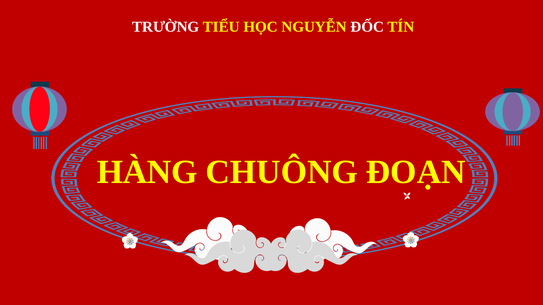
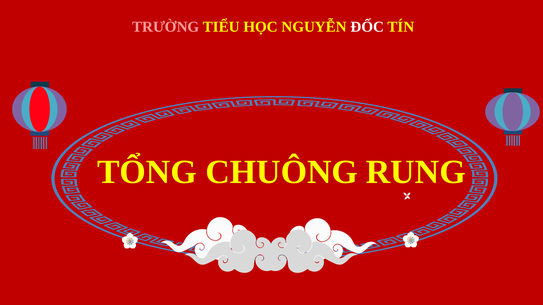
TRƯỜNG colour: white -> pink (166, 27)
HÀNG: HÀNG -> TỔNG (147, 172)
ĐOẠN: ĐOẠN -> RUNG (416, 172)
